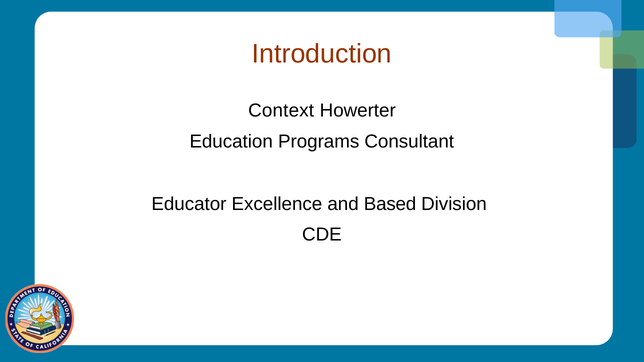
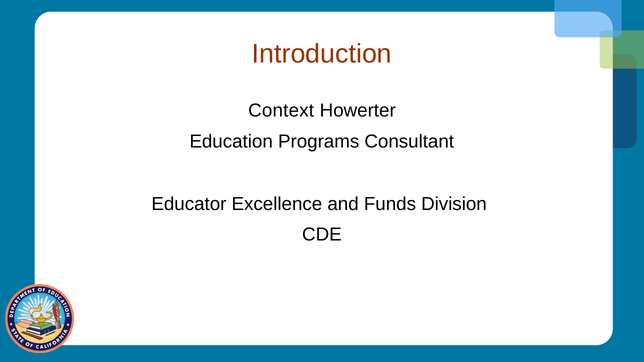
Based: Based -> Funds (390, 204)
